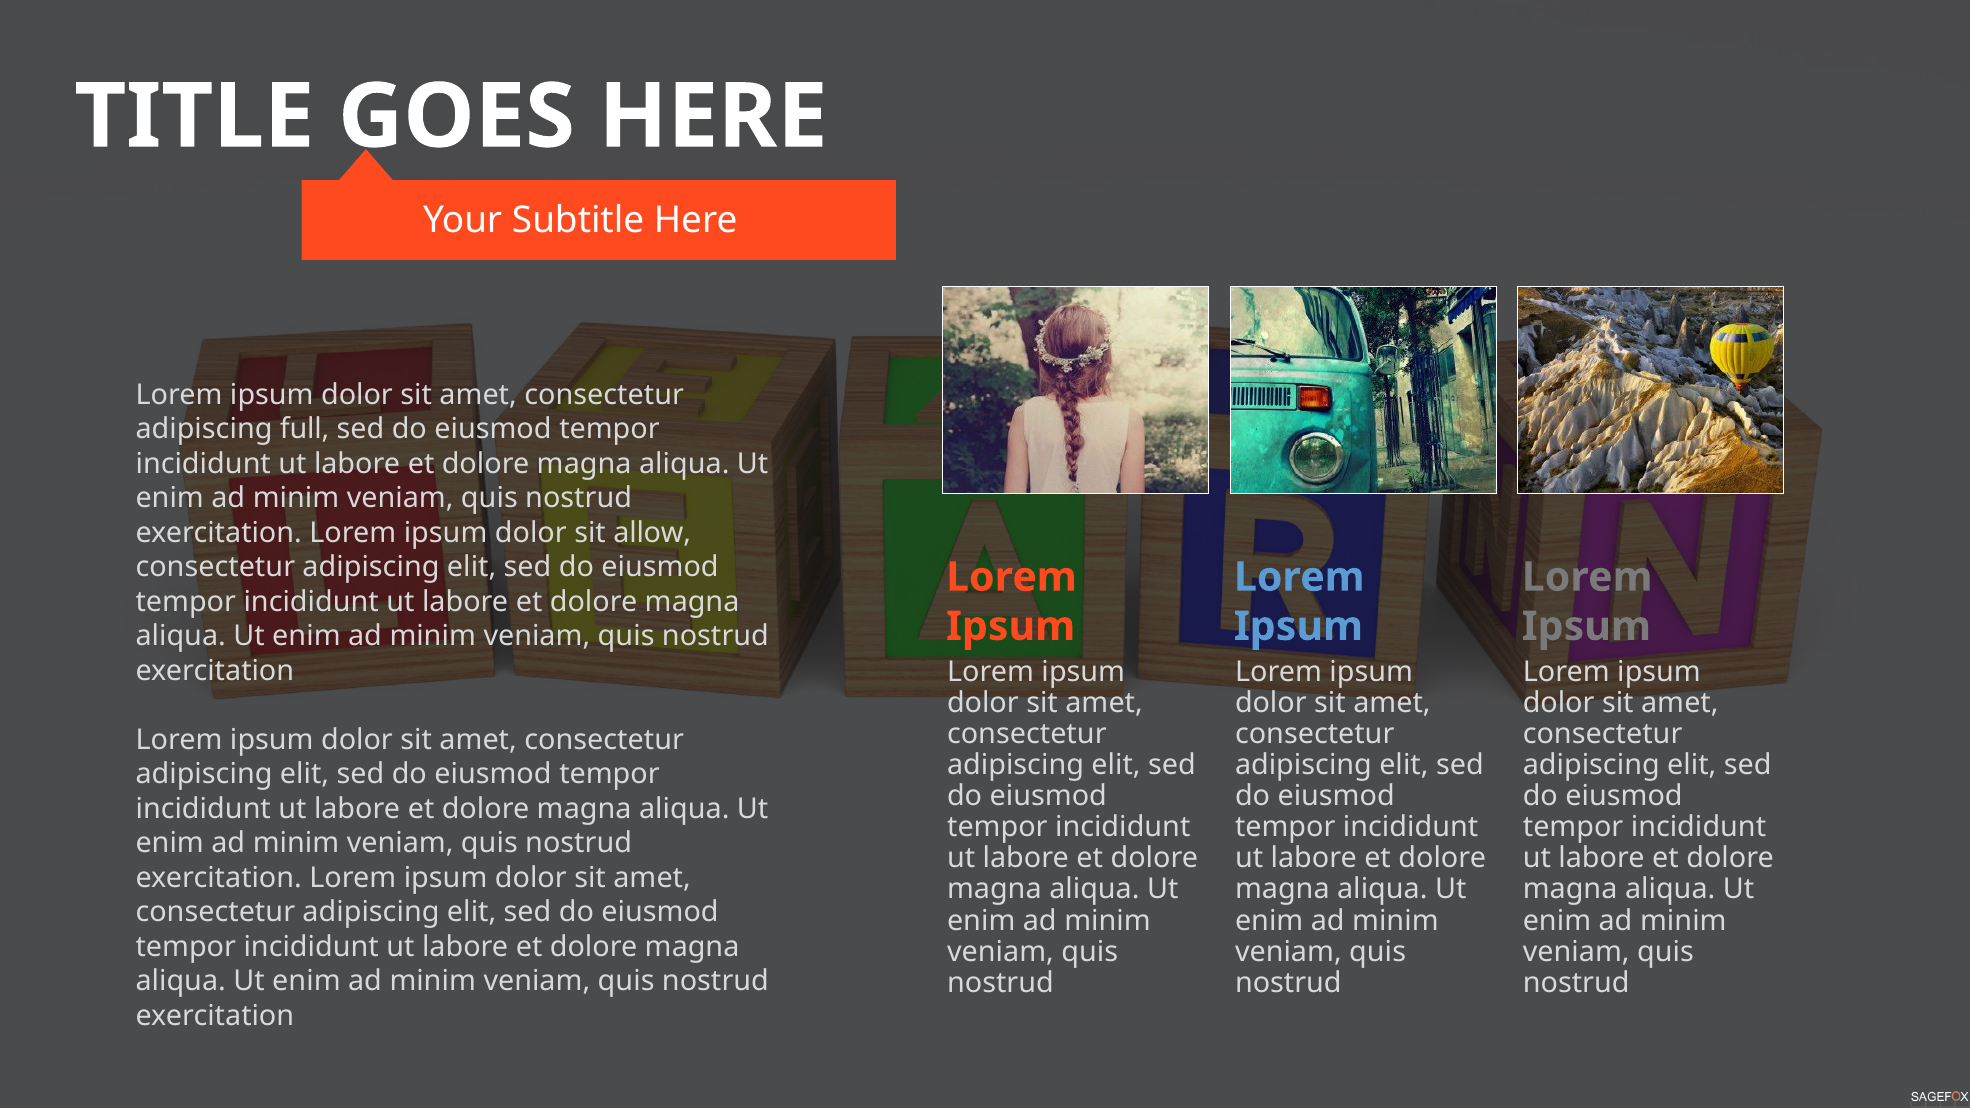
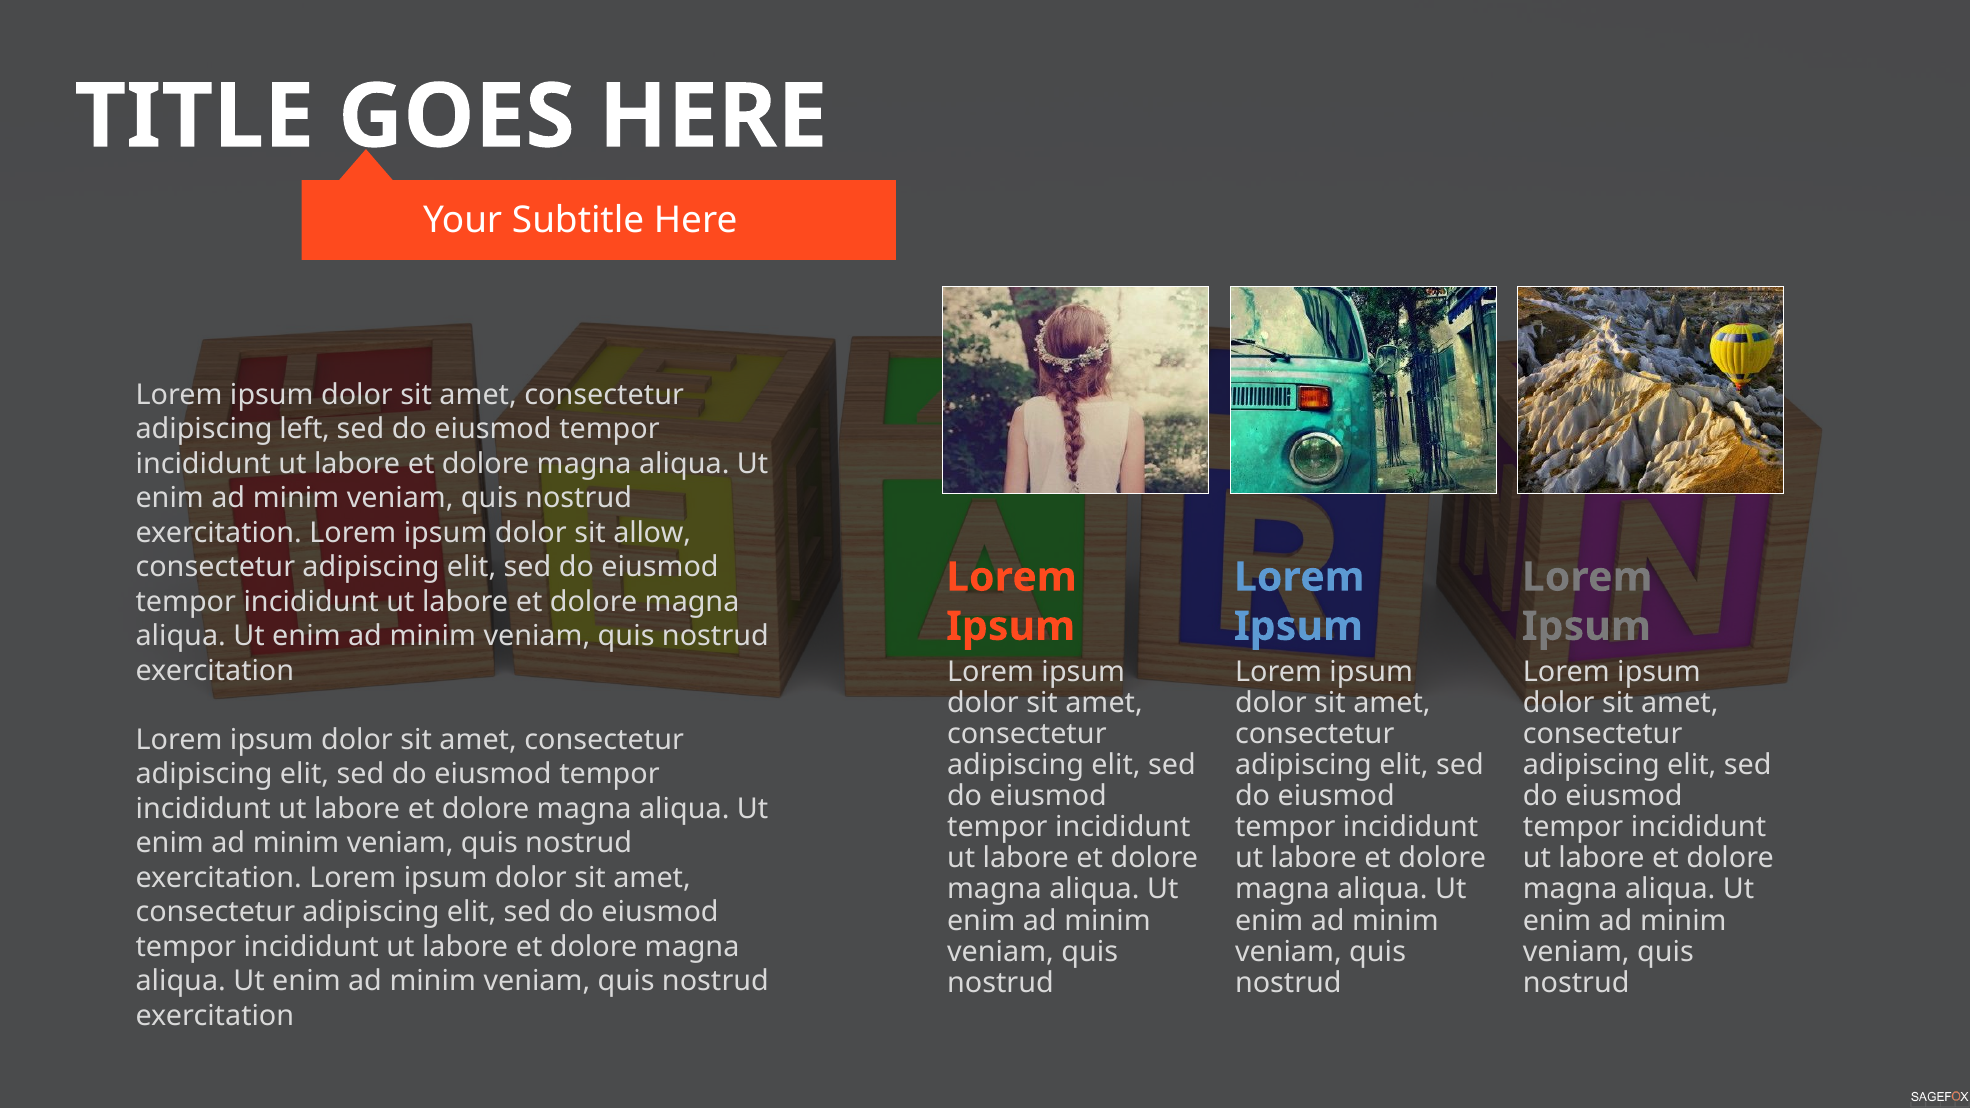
full: full -> left (305, 429)
